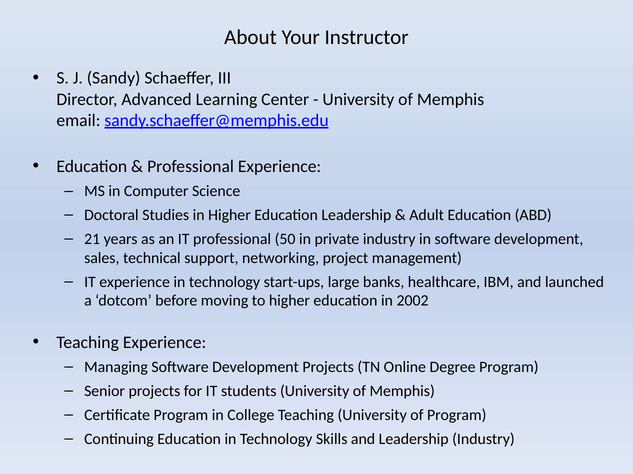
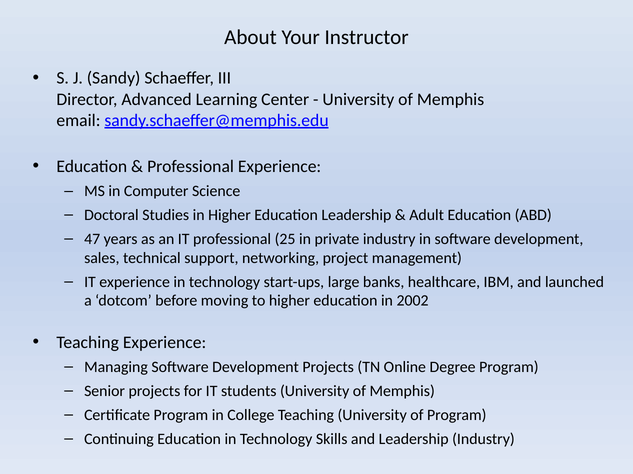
21: 21 -> 47 (92, 239)
50: 50 -> 25 (285, 239)
